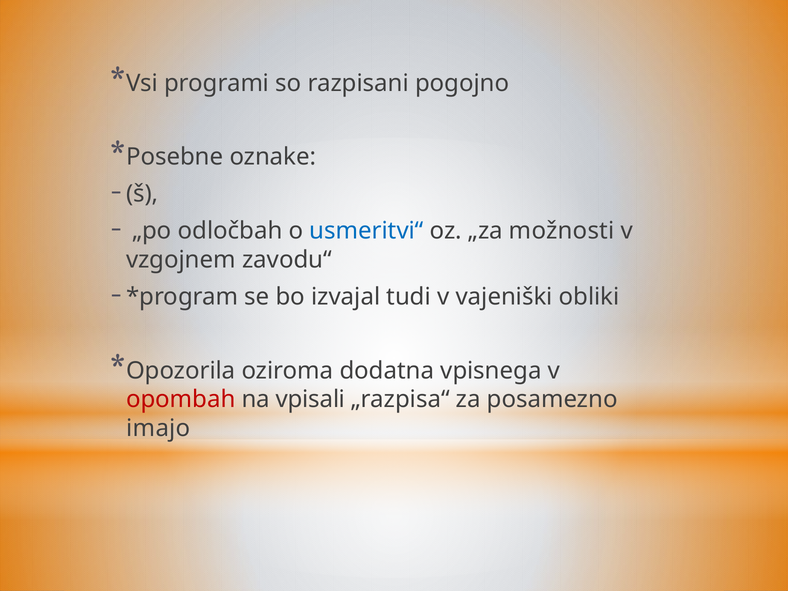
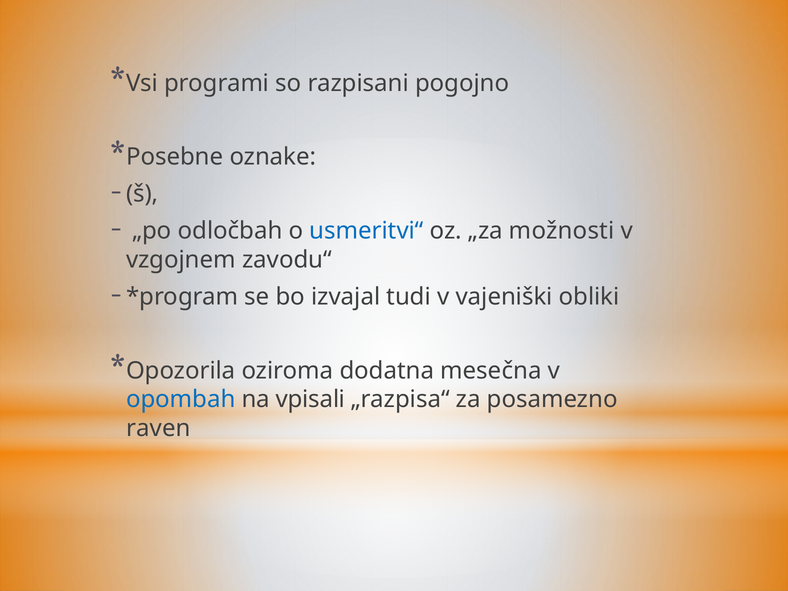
vpisnega: vpisnega -> mesečna (491, 371)
opombah colour: red -> blue (181, 399)
imajo: imajo -> raven (158, 428)
